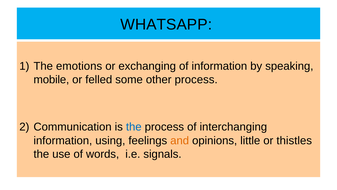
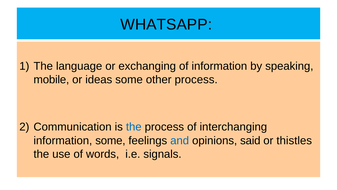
emotions: emotions -> language (79, 66)
felled: felled -> ideas (99, 80)
information using: using -> some (110, 140)
and colour: orange -> blue (180, 140)
little: little -> said (250, 140)
